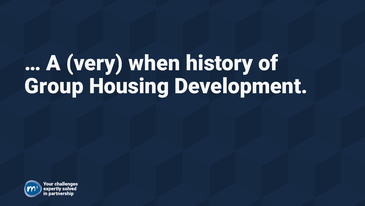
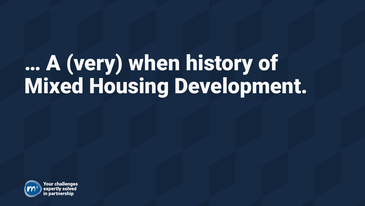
Group: Group -> Mixed (54, 86)
